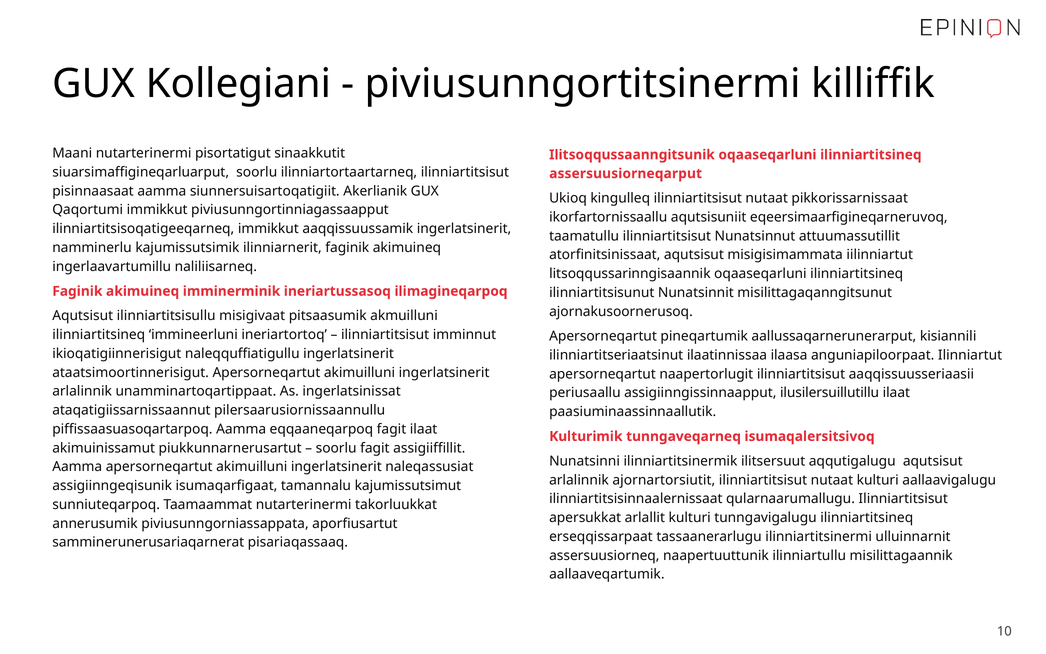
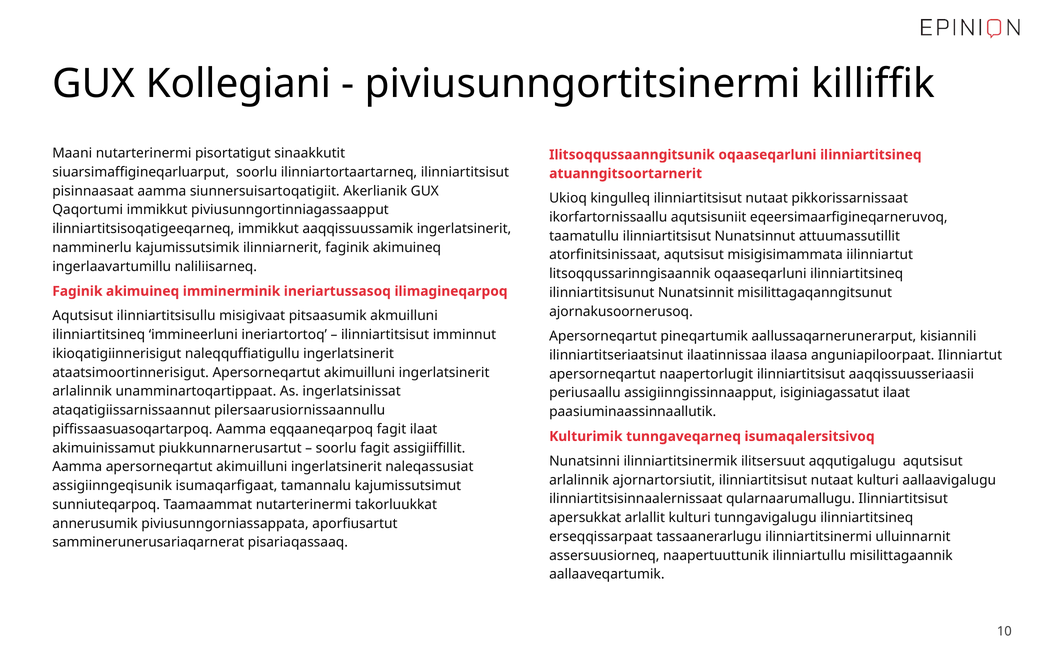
assersuusiorneqarput: assersuusiorneqarput -> atuanngitsoortarnerit (626, 174)
ilusilersuillutillu: ilusilersuillutillu -> isiginiagassatut (830, 393)
